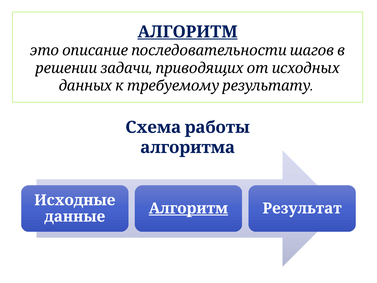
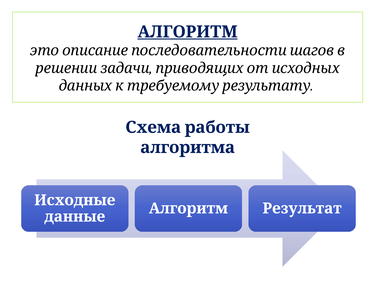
Алгоритм underline: present -> none (188, 208)
